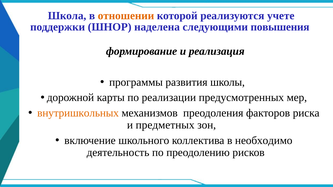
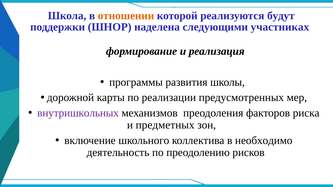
учете: учете -> будут (281, 16)
повышения: повышения -> участниках (280, 27)
внутришкольных colour: orange -> purple (78, 113)
